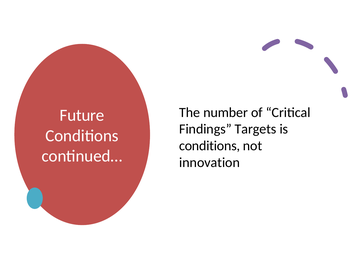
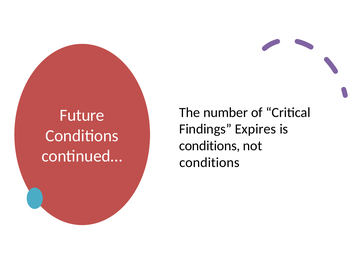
Targets: Targets -> Expires (255, 129)
innovation: innovation -> conditions (209, 162)
